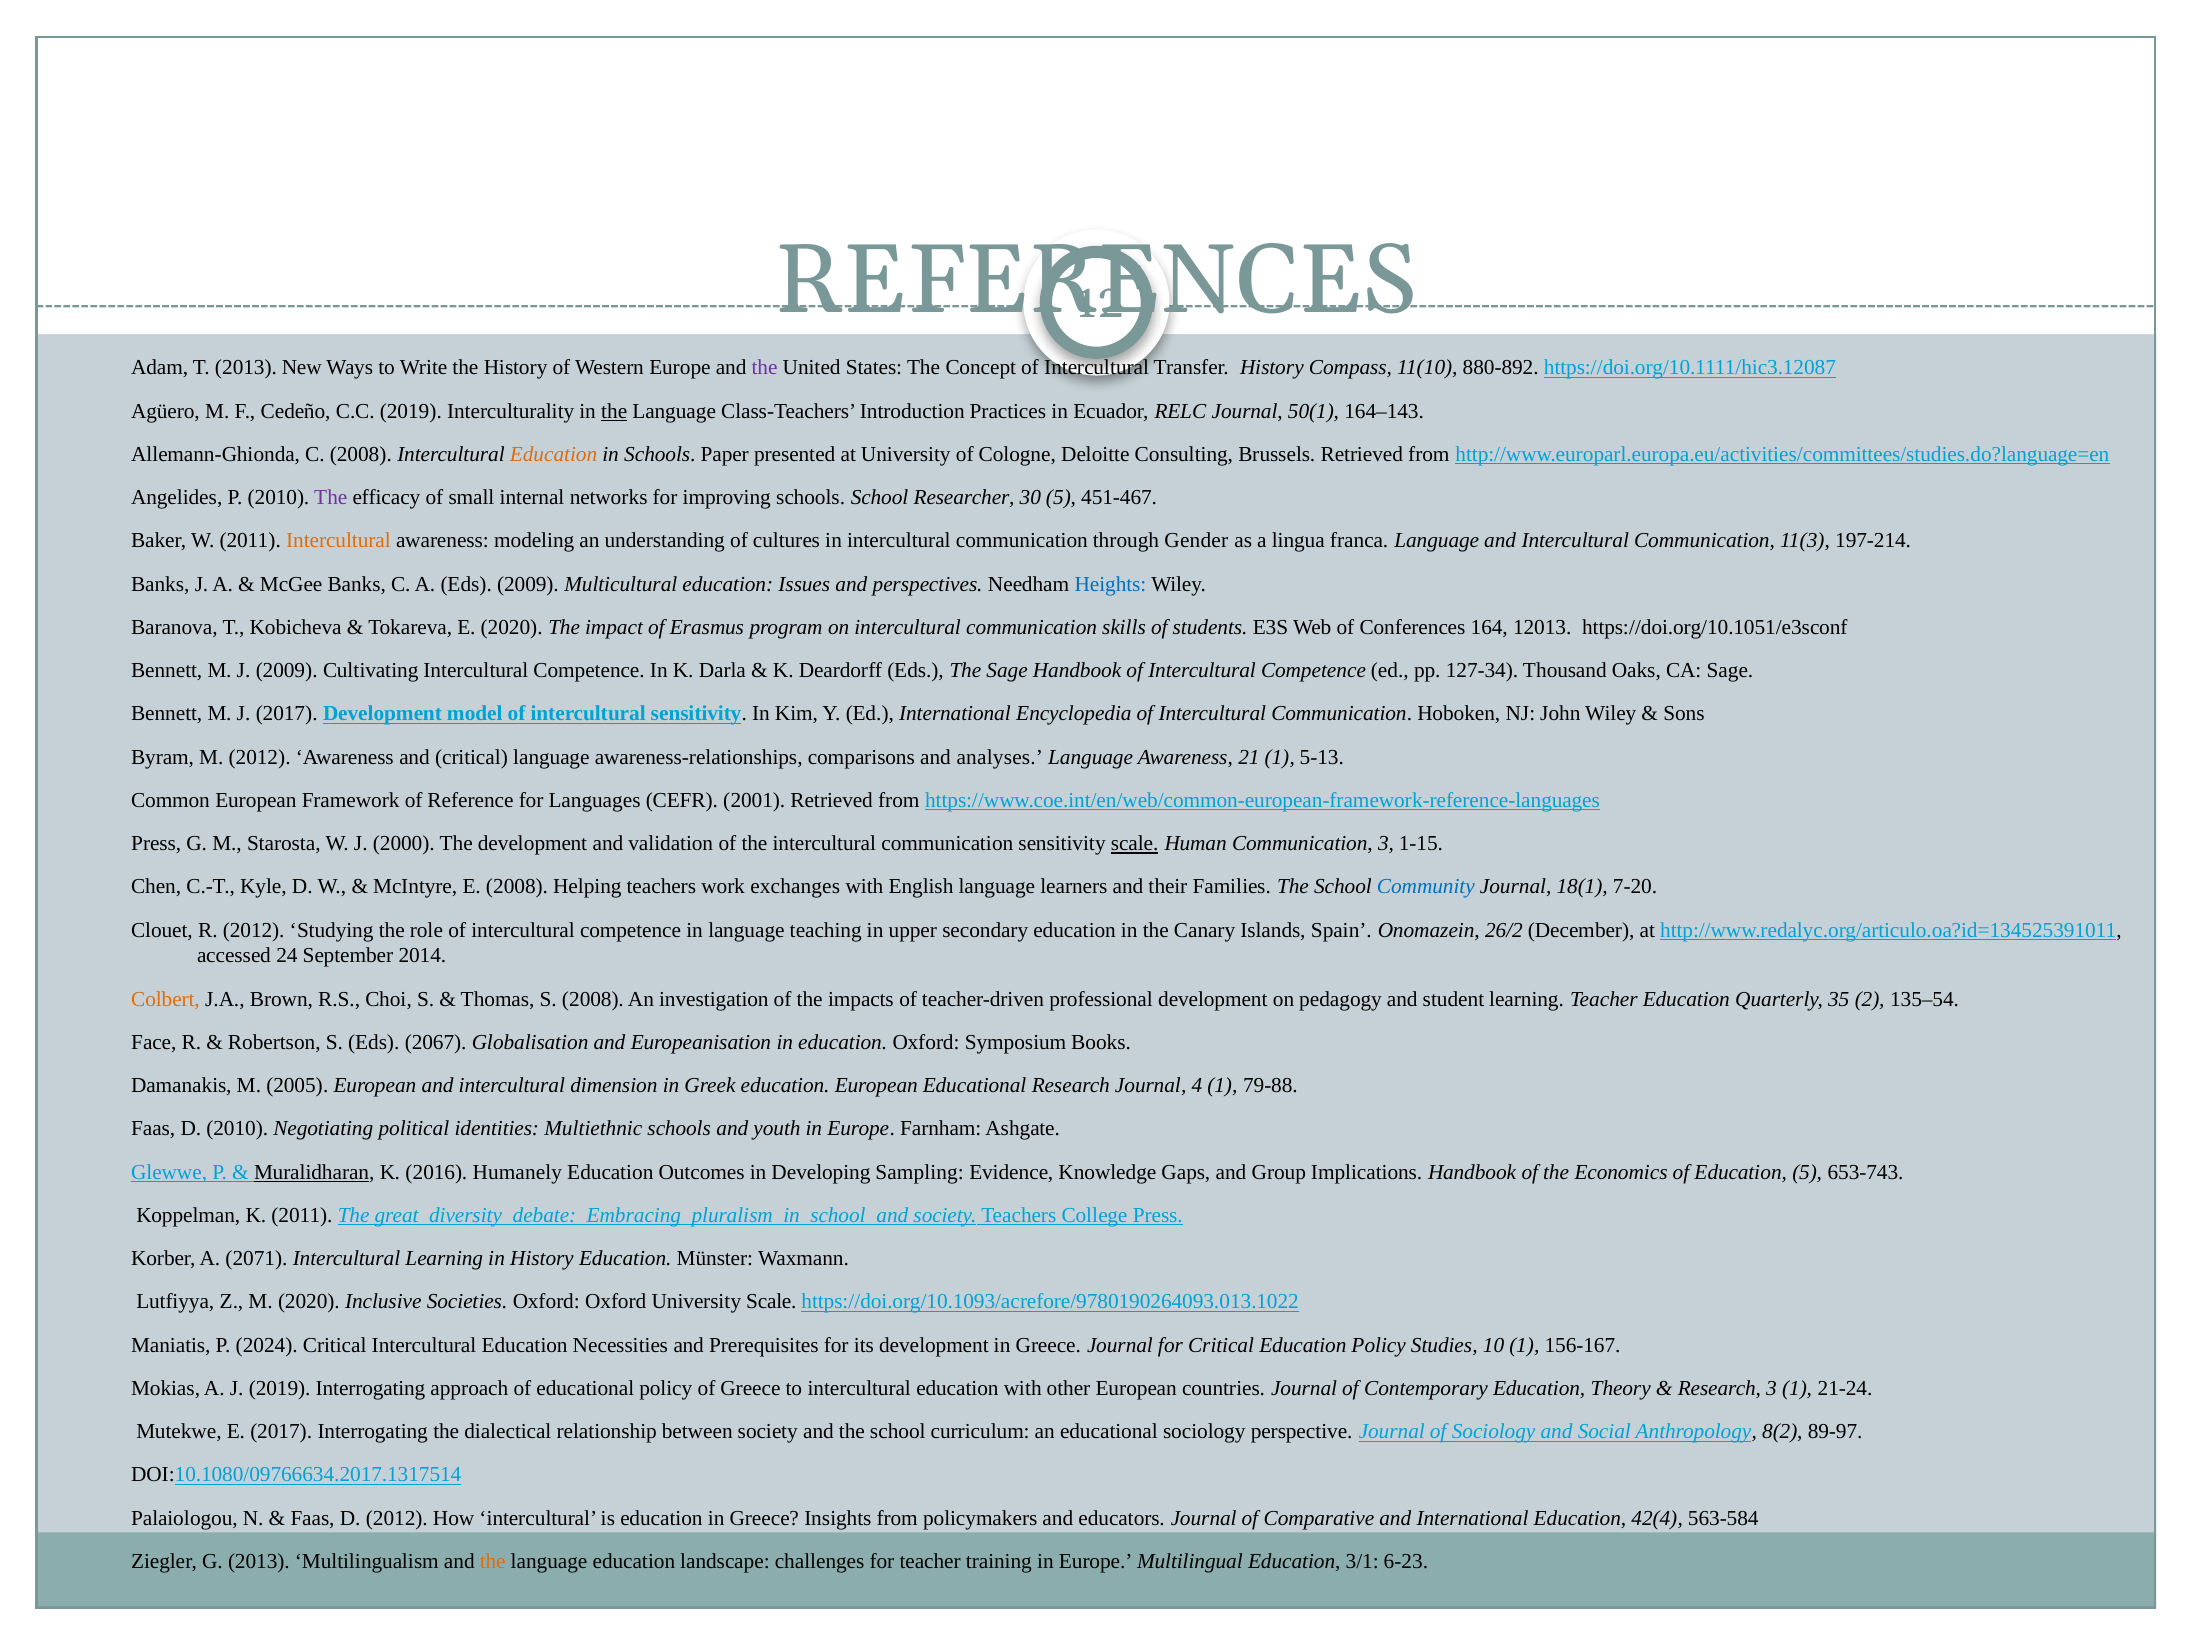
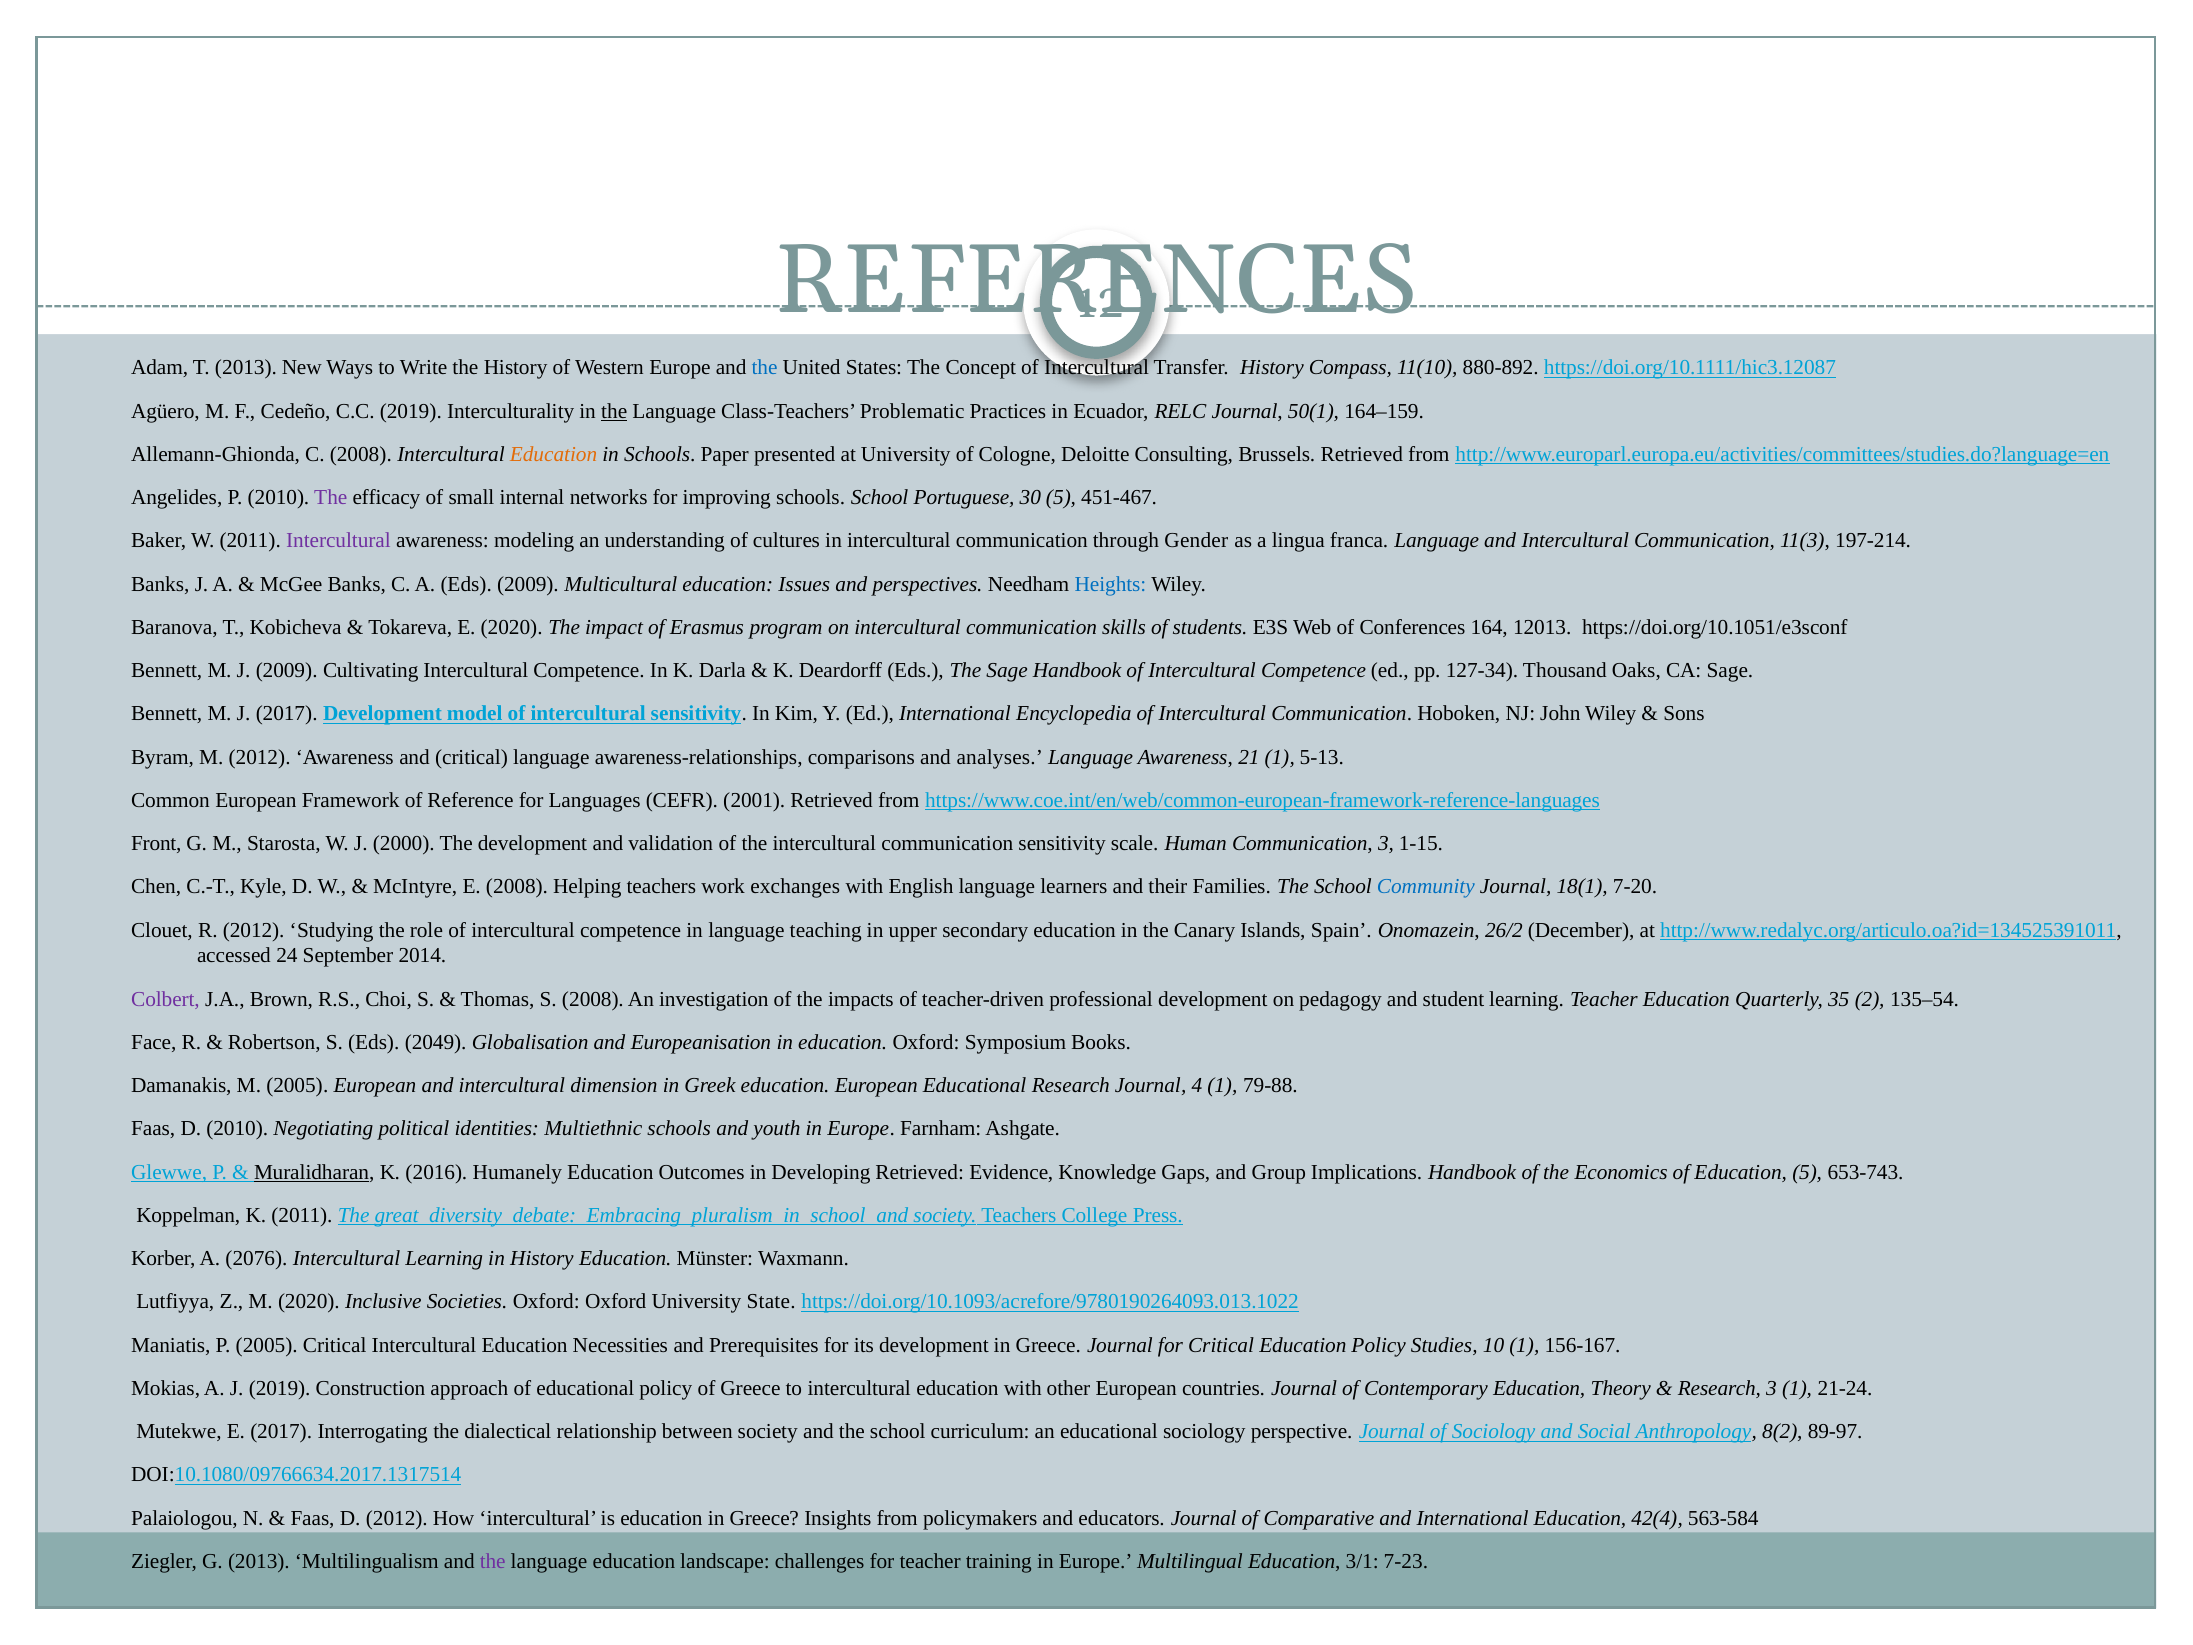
the colour: purple -> blue (765, 368)
Introduction: Introduction -> Problematic (912, 411)
164–143: 164–143 -> 164–159 (1384, 411)
Researcher: Researcher -> Portuguese (964, 498)
Intercultural colour: orange -> purple (338, 541)
Press: Press -> Front (156, 844)
scale underline: present -> none (1135, 844)
Colbert colour: orange -> purple (166, 999)
2067: 2067 -> 2049 (436, 1042)
Developing Sampling: Sampling -> Retrieved (920, 1172)
2071: 2071 -> 2076 (256, 1258)
University Scale: Scale -> State (771, 1302)
P 2024: 2024 -> 2005 (267, 1345)
2019 Interrogating: Interrogating -> Construction (371, 1388)
the colour: orange -> purple (493, 1561)
6-23: 6-23 -> 7-23 (1406, 1561)
